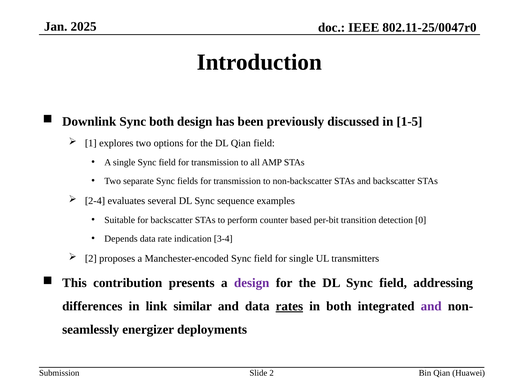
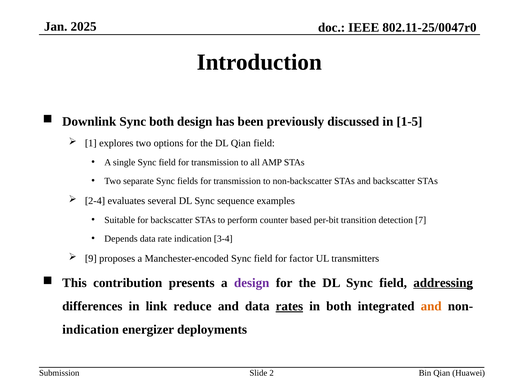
0: 0 -> 7 (421, 220)
2: 2 -> 9 (91, 259)
for single: single -> factor (301, 259)
addressing underline: none -> present (443, 283)
similar: similar -> reduce (193, 306)
and colour: purple -> orange (431, 306)
seamlessly: seamlessly -> indication (91, 330)
